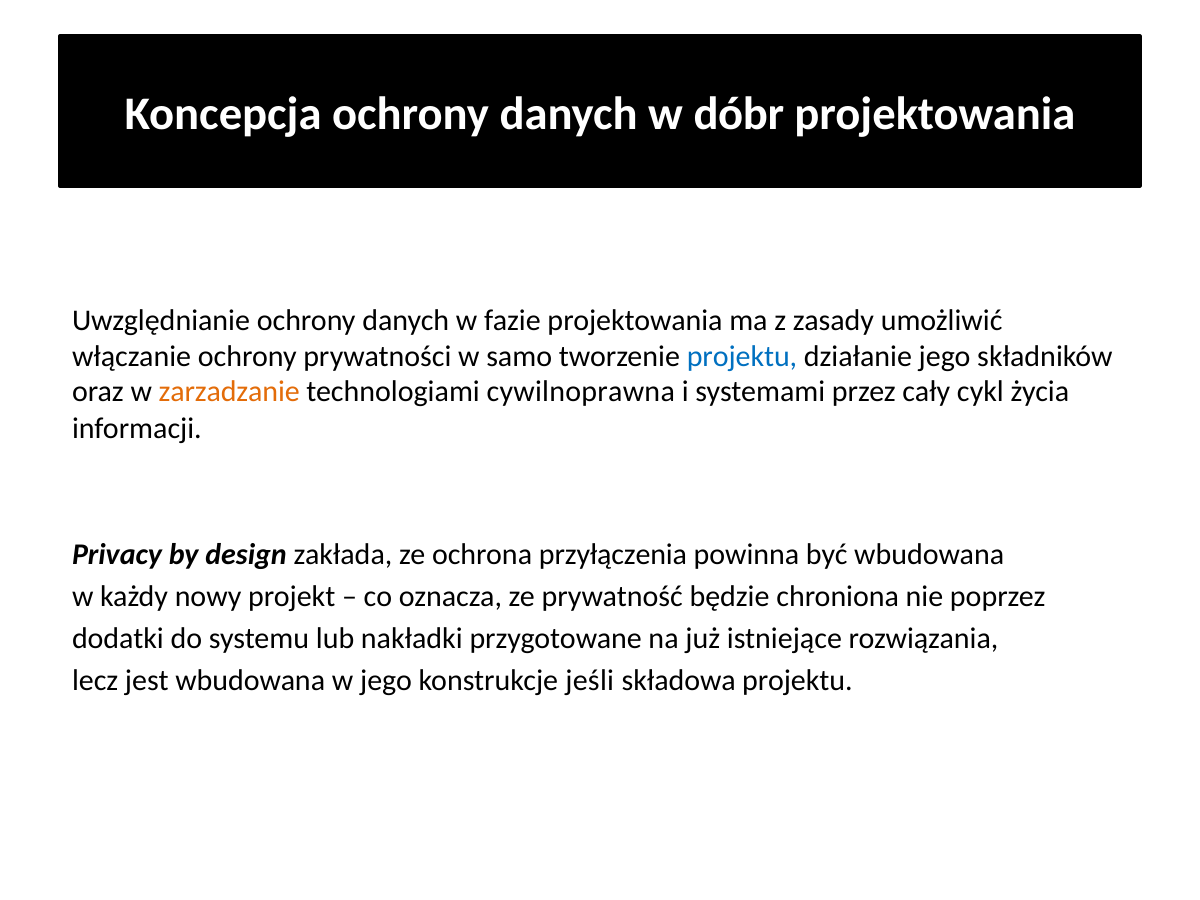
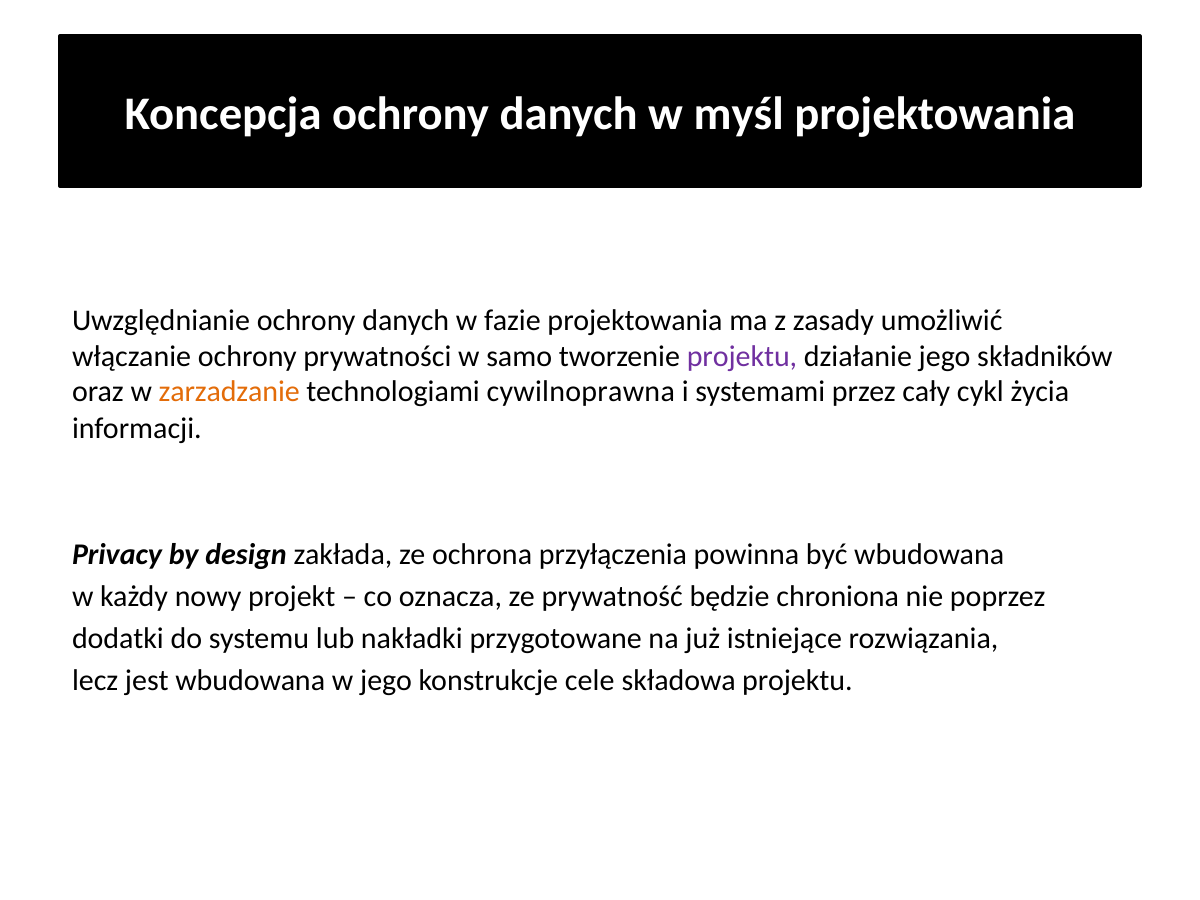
dóbr: dóbr -> myśl (739, 114)
projektu colour: blue -> purple (742, 356)
jeśli: jeśli -> cele (590, 680)
